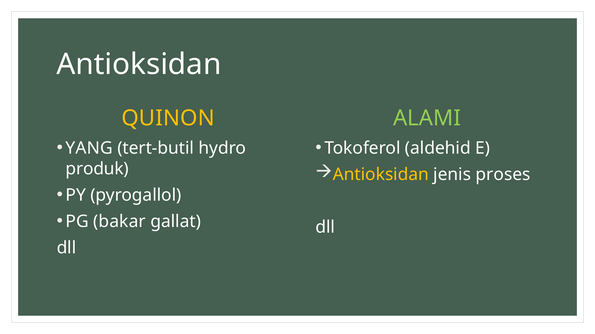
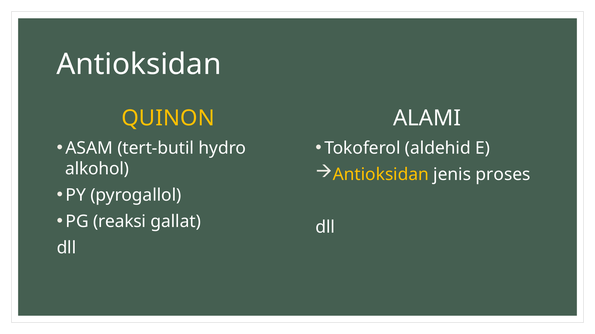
ALAMI colour: light green -> white (427, 118)
YANG: YANG -> ASAM (89, 148)
produk: produk -> alkohol (97, 169)
bakar: bakar -> reaksi (120, 222)
